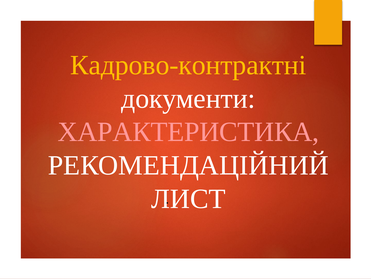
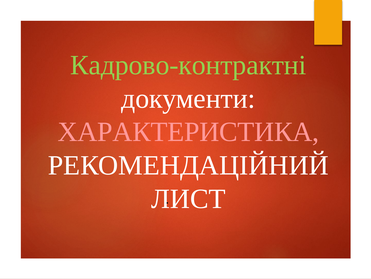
Кадрово-контрактні colour: yellow -> light green (188, 65)
